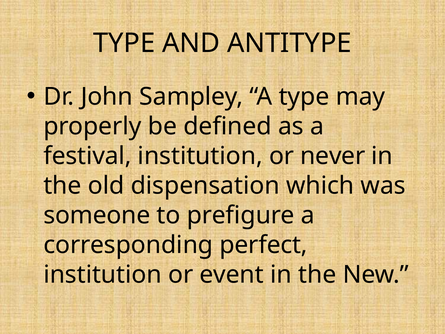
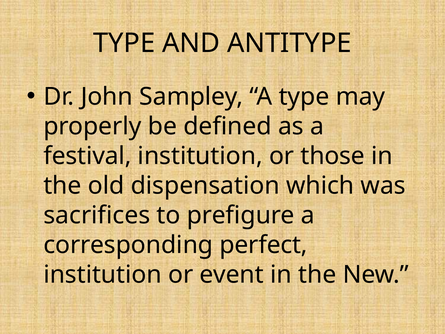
never: never -> those (333, 156)
someone: someone -> sacrifices (97, 215)
